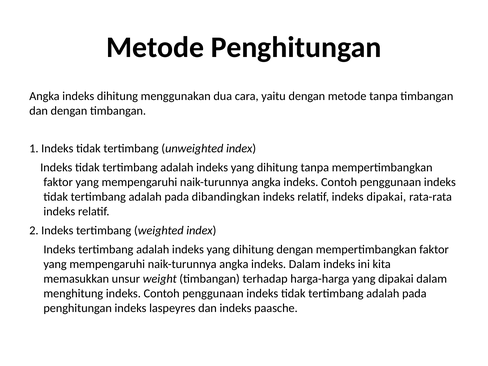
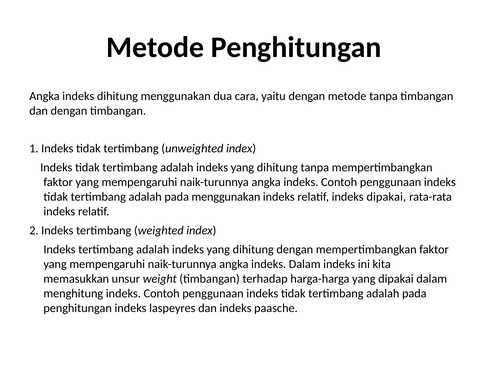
pada dibandingkan: dibandingkan -> menggunakan (226, 197)
